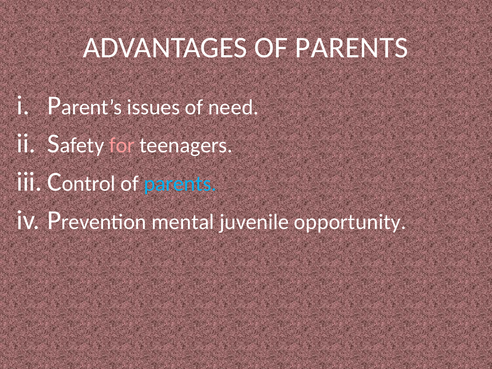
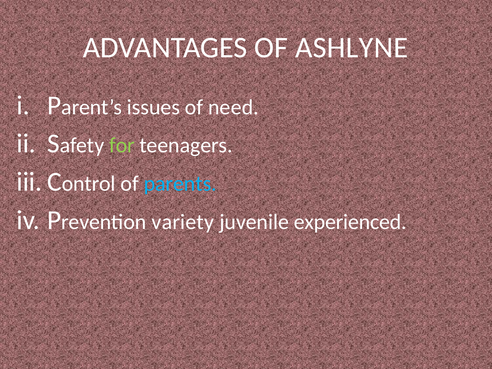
ADVANTAGES OF PARENTS: PARENTS -> ASHLYNE (352, 48)
for colour: pink -> light green (122, 145)
mental: mental -> variety (183, 222)
opportunity: opportunity -> experienced (350, 222)
